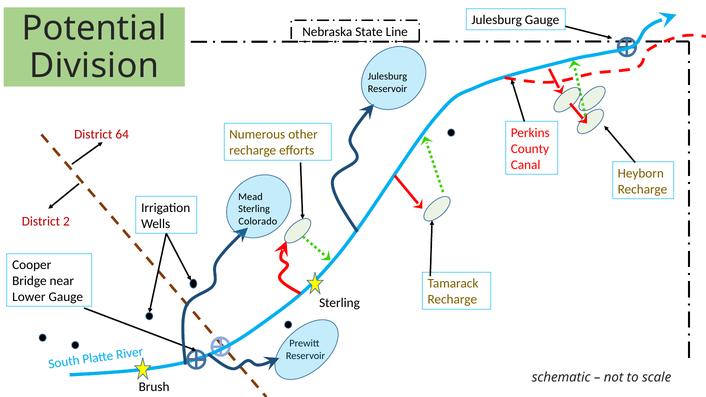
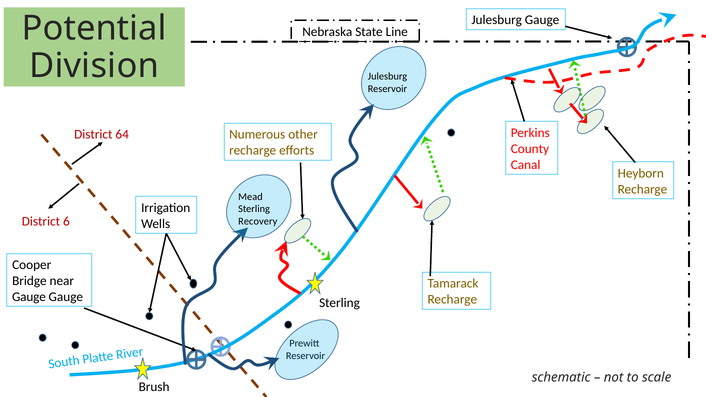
2: 2 -> 6 (66, 222)
Colorado: Colorado -> Recovery (258, 221)
Lower: Lower -> Gauge (29, 297)
